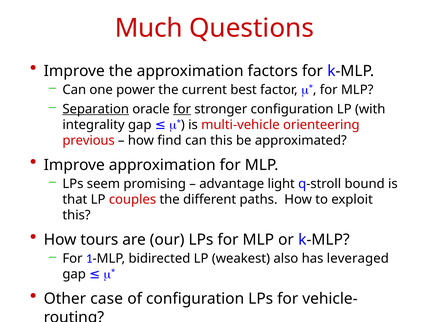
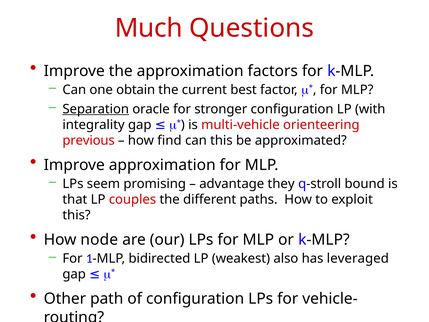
power: power -> obtain (136, 90)
for underline: present -> none (182, 109)
light: light -> they (281, 184)
tours: tours -> node (99, 240)
case: case -> path (107, 298)
